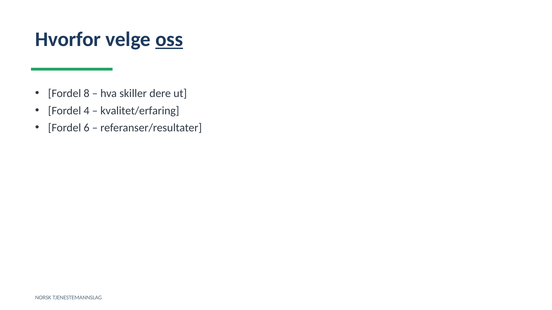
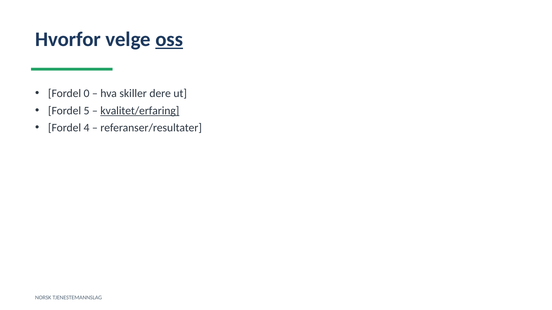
8: 8 -> 0 (87, 93)
4: 4 -> 5 (87, 111)
kvalitet/erfaring underline: none -> present (140, 111)
6: 6 -> 4 (87, 128)
